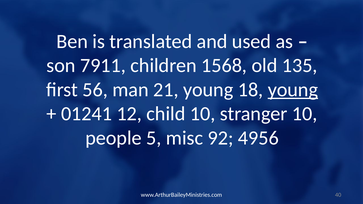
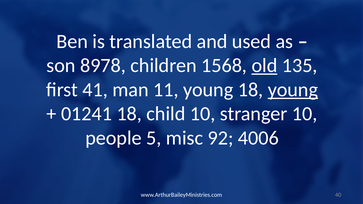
7911: 7911 -> 8978 (103, 66)
old underline: none -> present (264, 66)
56: 56 -> 41 (95, 90)
21: 21 -> 11 (166, 90)
01241 12: 12 -> 18 (129, 114)
4956: 4956 -> 4006 (258, 138)
